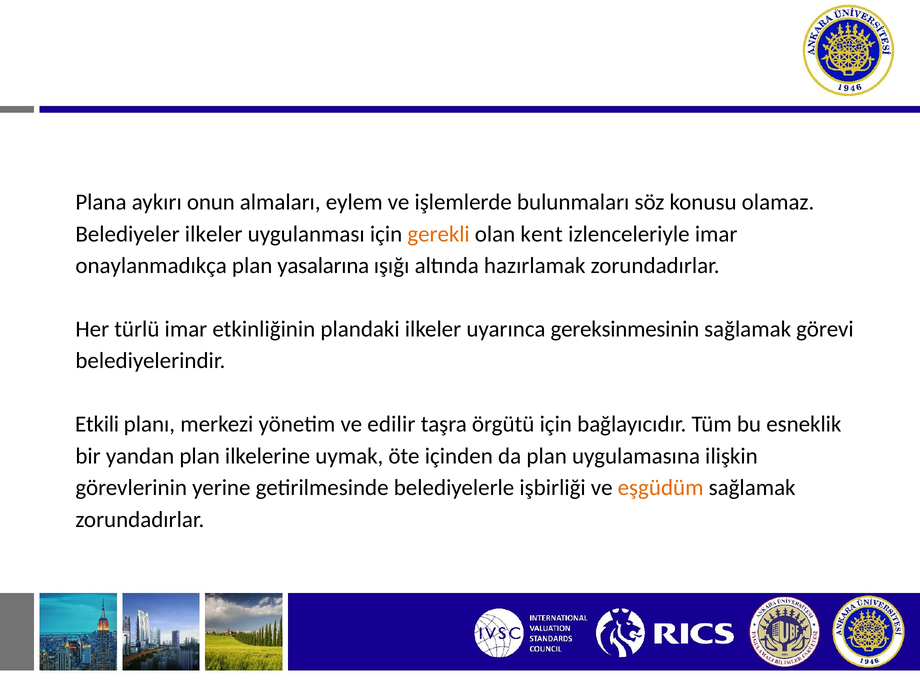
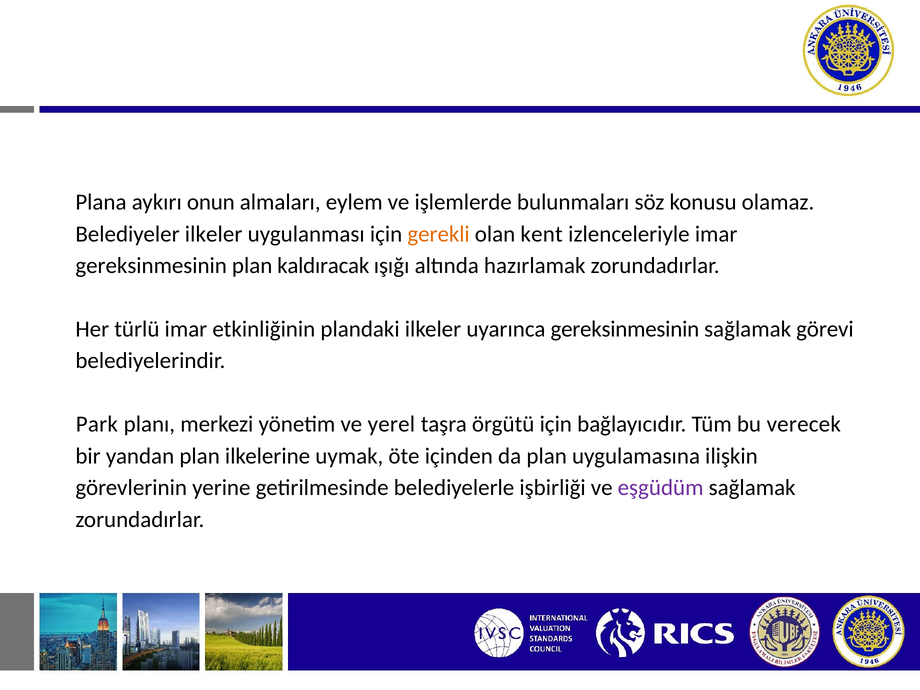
onaylanmadıkça: onaylanmadıkça -> gereksinmesinin (151, 266)
yasalarına: yasalarına -> kaldıracak (323, 266)
Etkili: Etkili -> Park (97, 424)
edilir: edilir -> yerel (391, 424)
esneklik: esneklik -> verecek (804, 424)
eşgüdüm colour: orange -> purple (661, 488)
